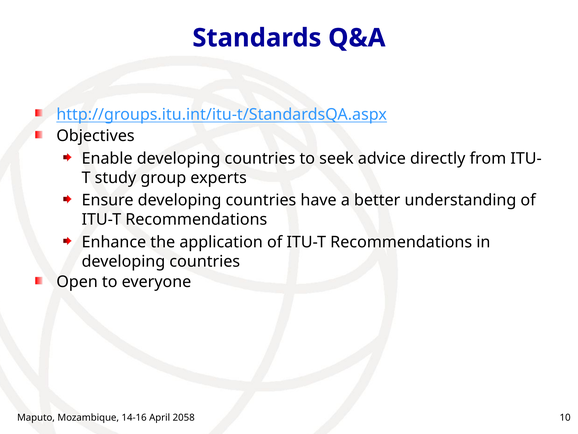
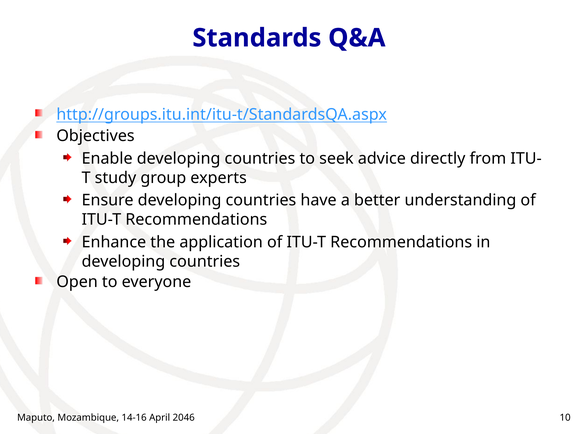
2058: 2058 -> 2046 (184, 417)
